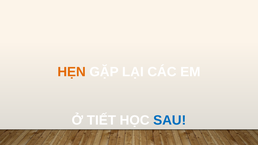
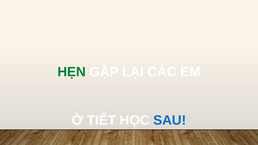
HẸN colour: orange -> green (72, 72)
